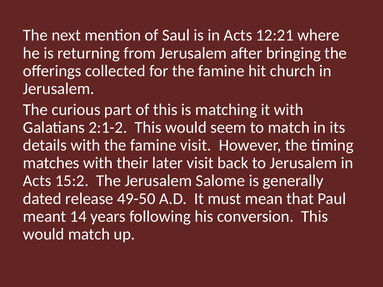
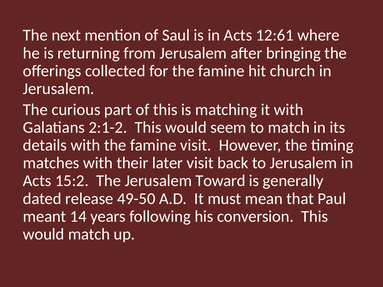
12:21: 12:21 -> 12:61 (275, 35)
Salome: Salome -> Toward (220, 181)
